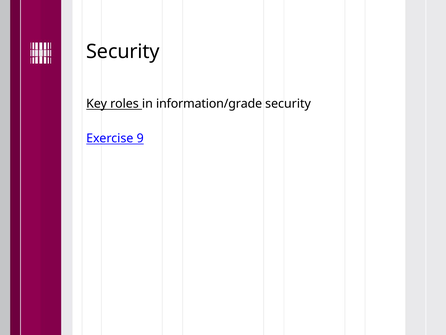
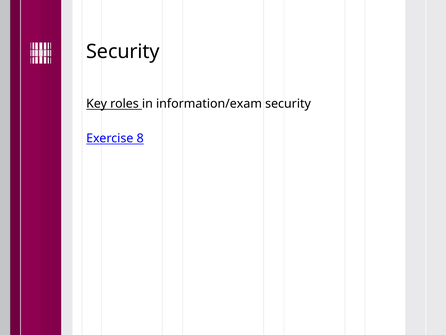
information/grade: information/grade -> information/exam (209, 103)
9: 9 -> 8 (140, 138)
